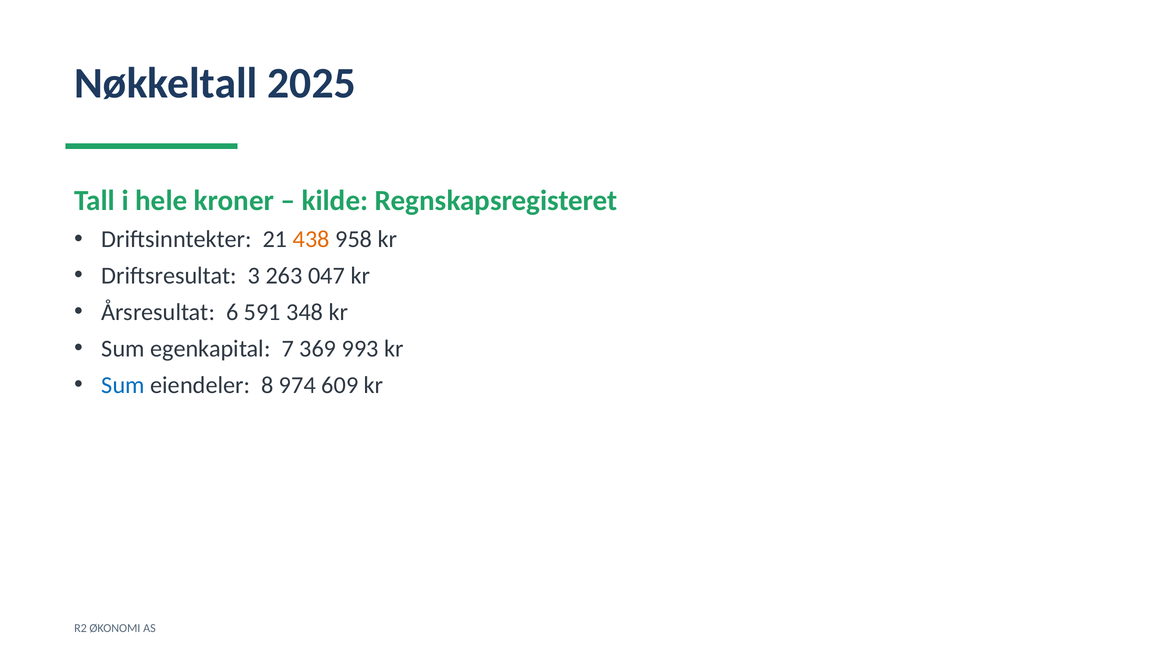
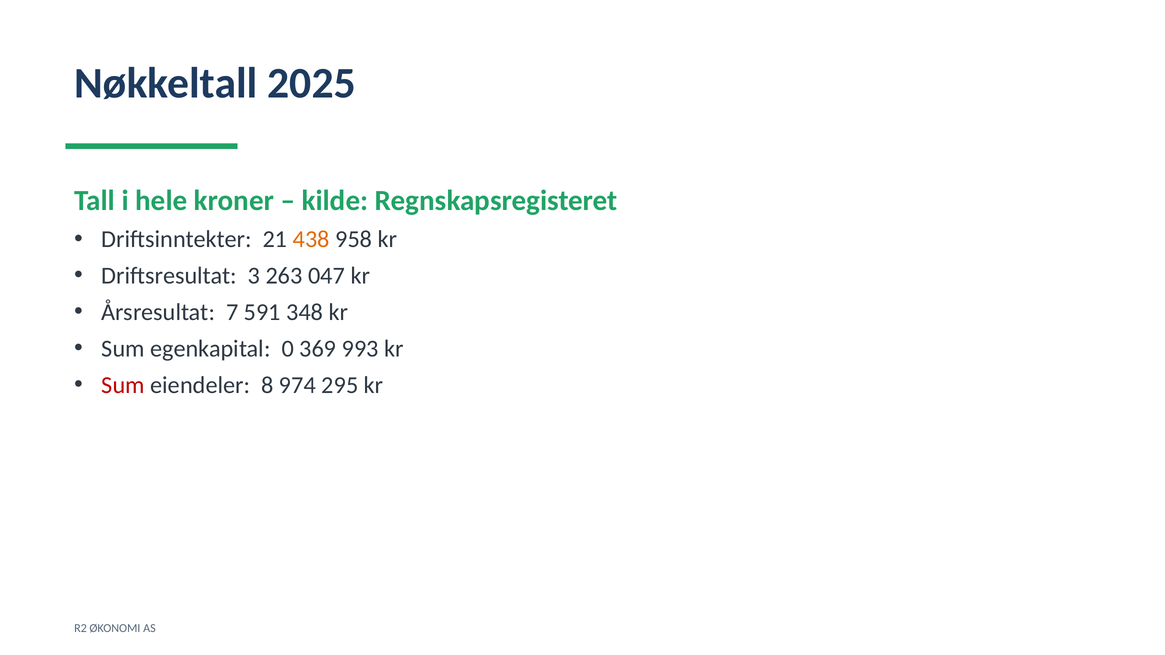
6: 6 -> 7 (232, 312)
7: 7 -> 0 (288, 349)
Sum colour: blue -> red (123, 385)
609: 609 -> 295 (340, 385)
